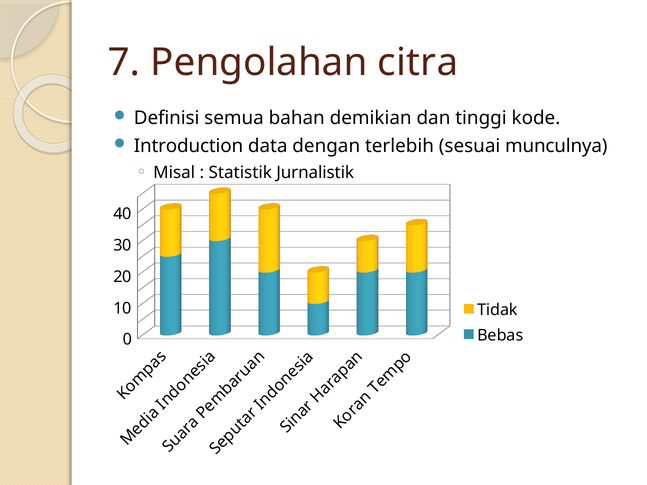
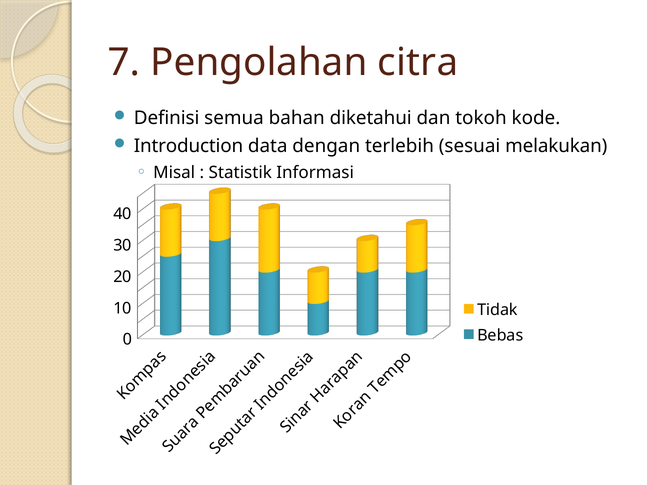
demikian: demikian -> diketahui (371, 118)
tinggi: tinggi -> tokoh (481, 118)
munculnya: munculnya -> melakukan (556, 146)
Jurnalistik: Jurnalistik -> Informasi (315, 173)
